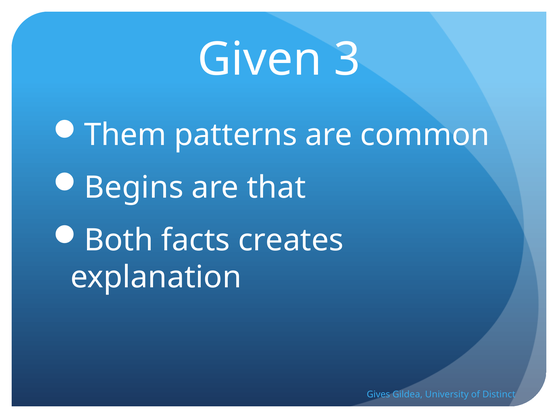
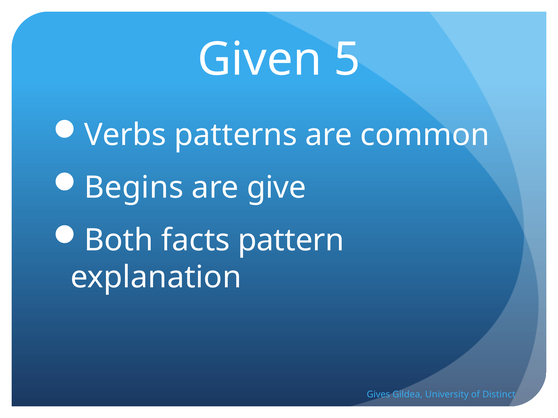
3: 3 -> 5 (347, 60)
Them: Them -> Verbs (125, 135)
that: that -> give (276, 188)
creates: creates -> pattern (291, 240)
